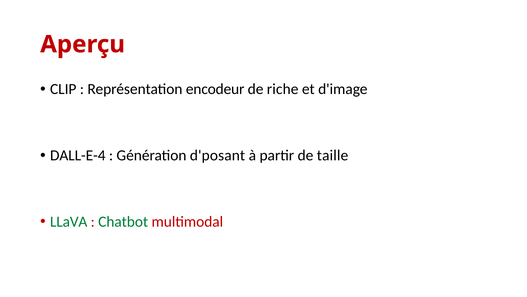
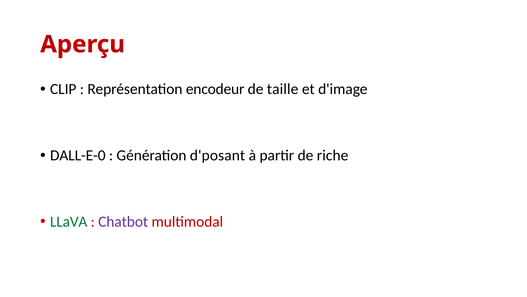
riche: riche -> taille (283, 89)
DALL-E-4: DALL-E-4 -> DALL-E-0 (78, 155)
taille: taille -> riche (333, 155)
Chatbot colour: green -> purple (123, 221)
